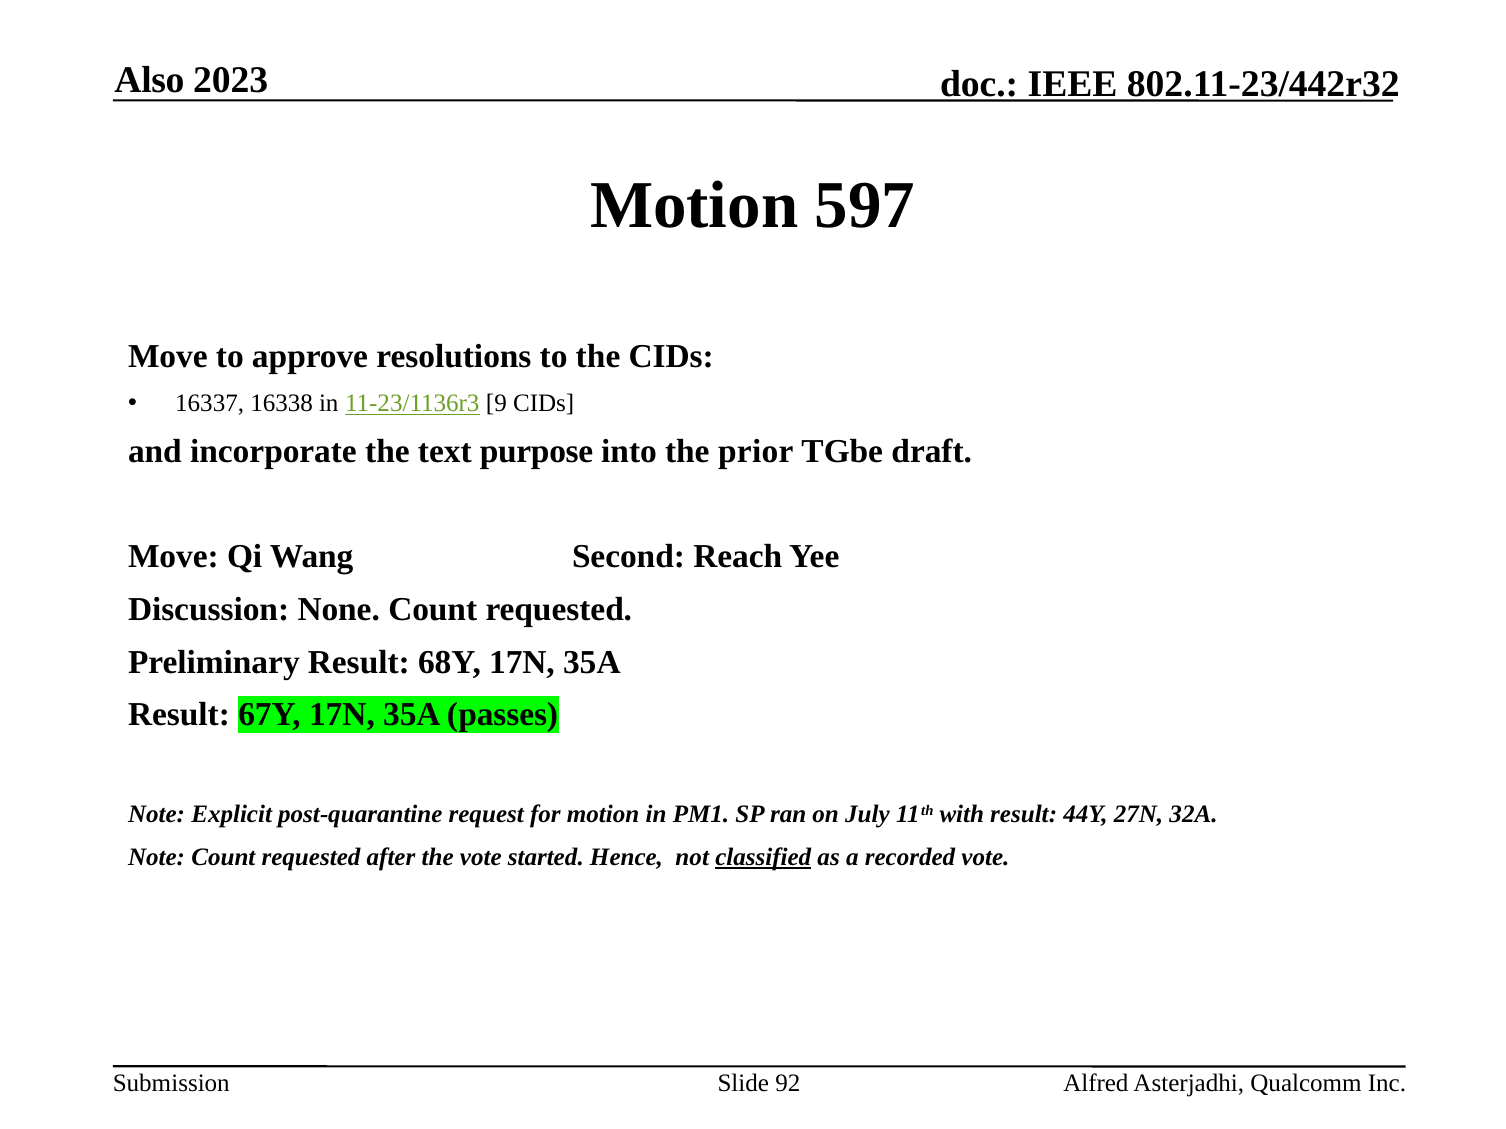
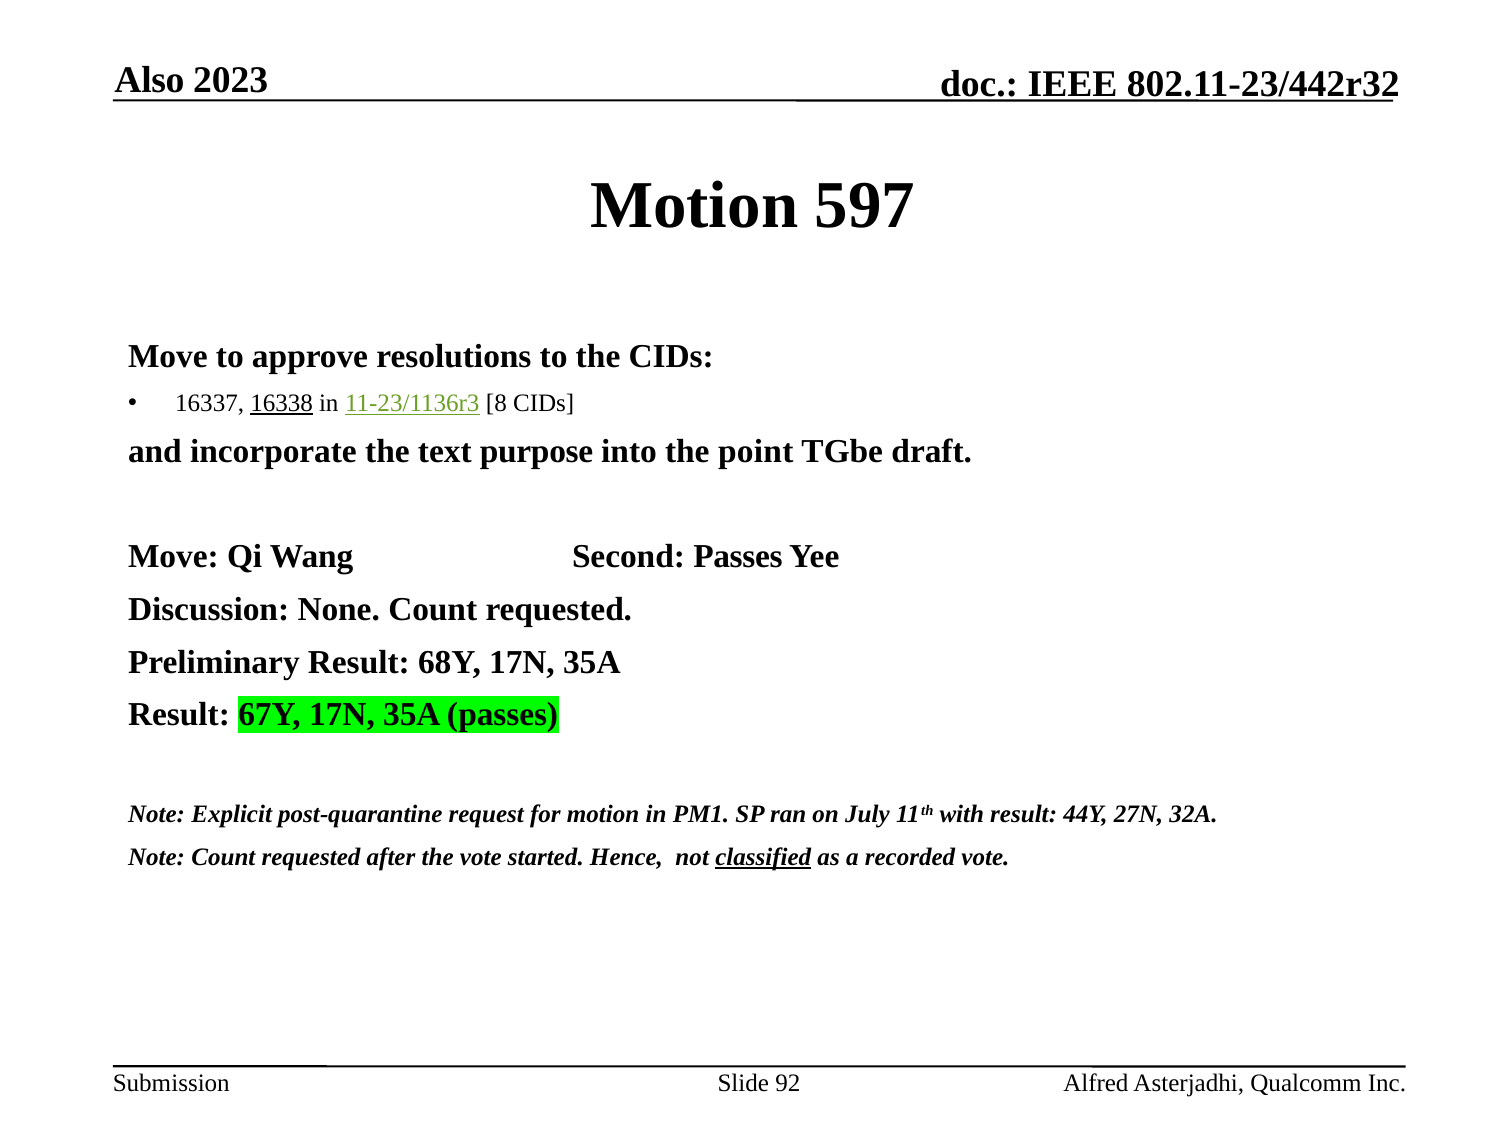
16338 underline: none -> present (282, 403)
9: 9 -> 8 (496, 403)
prior: prior -> point (756, 452)
Second Reach: Reach -> Passes (738, 557)
